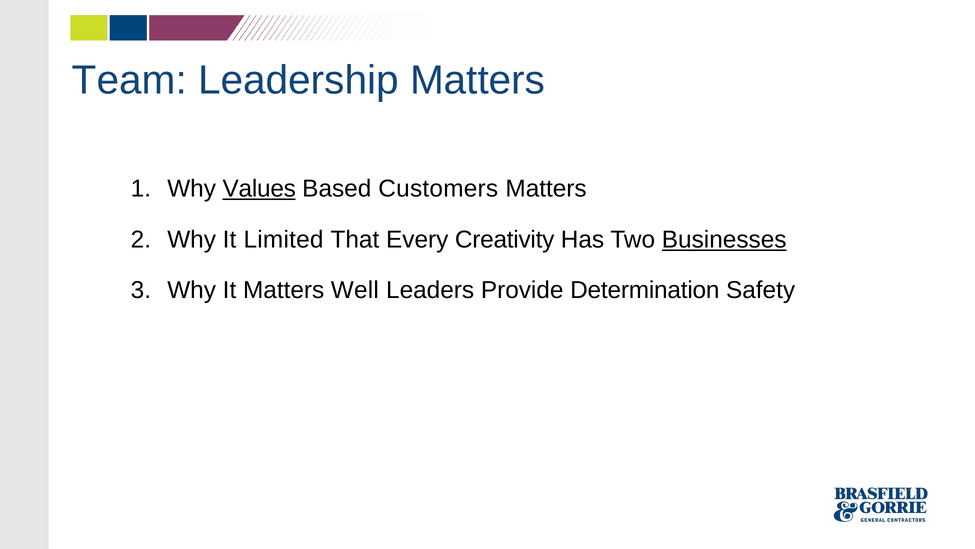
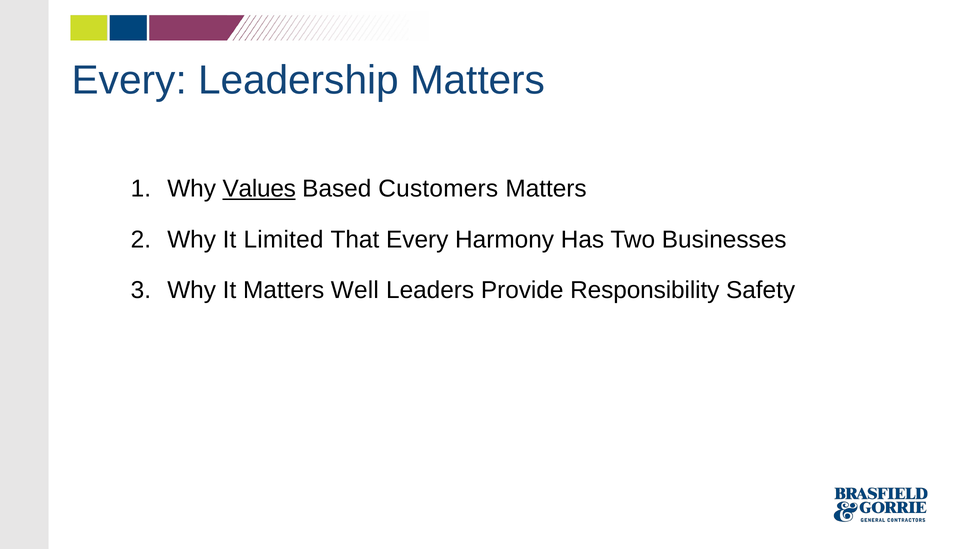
Team: Team -> Every (129, 80)
Creativity: Creativity -> Harmony (505, 239)
Businesses underline: present -> none (724, 239)
Determination: Determination -> Responsibility (645, 290)
